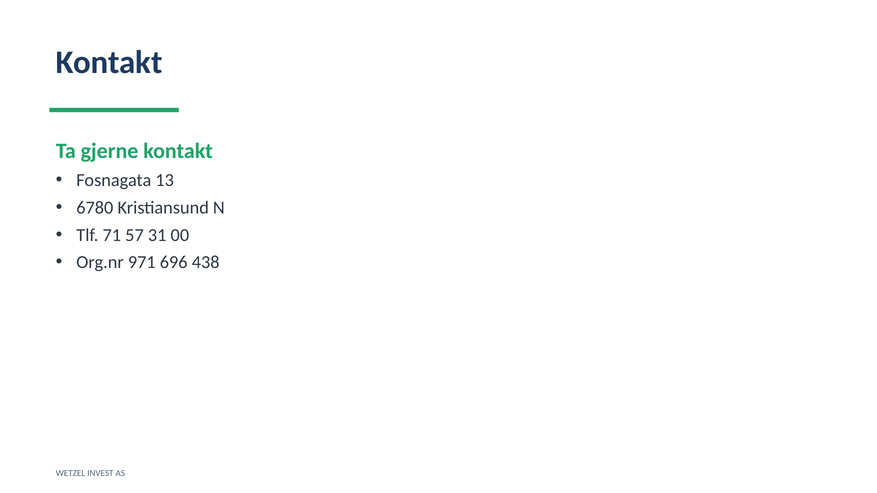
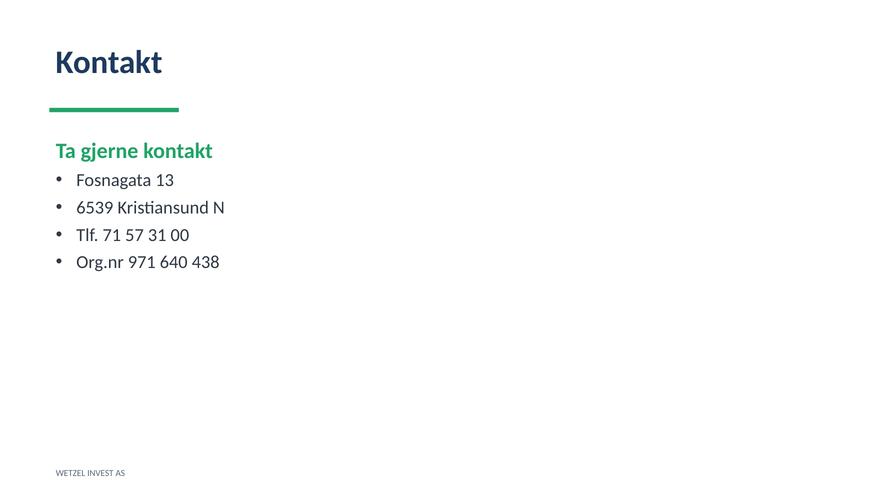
6780: 6780 -> 6539 (95, 208)
696: 696 -> 640 (174, 263)
